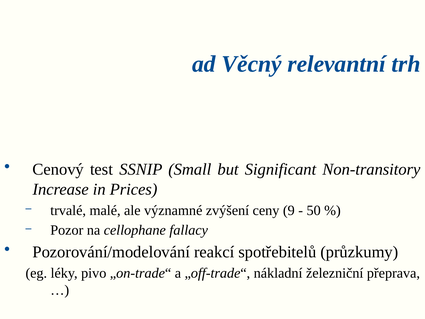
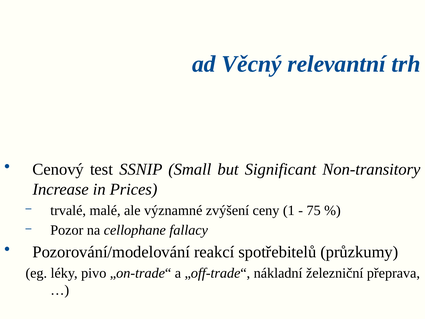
9: 9 -> 1 (289, 210)
50: 50 -> 75 (314, 210)
